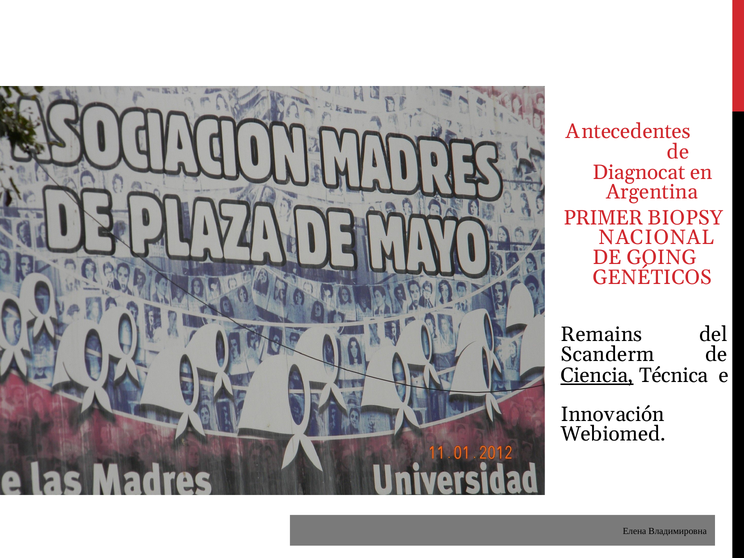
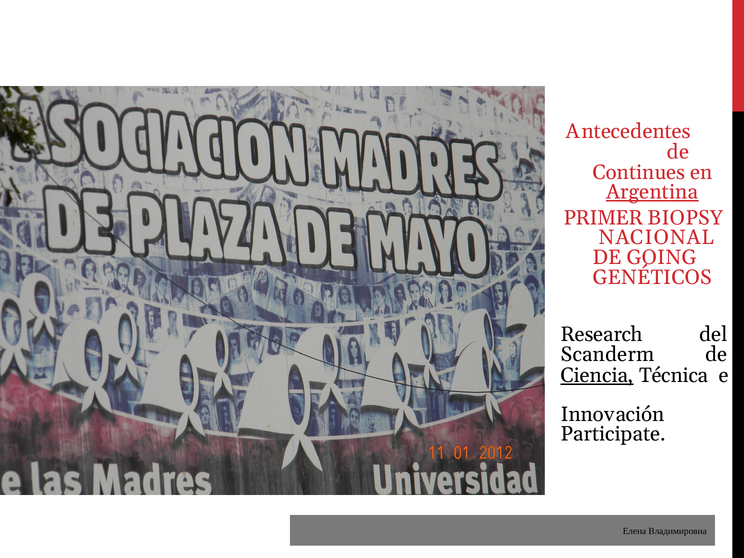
Diagnocat: Diagnocat -> Continues (639, 172)
Argentina underline: none -> present (652, 192)
Remains: Remains -> Research (602, 335)
Webiomed: Webiomed -> Participate (613, 434)
